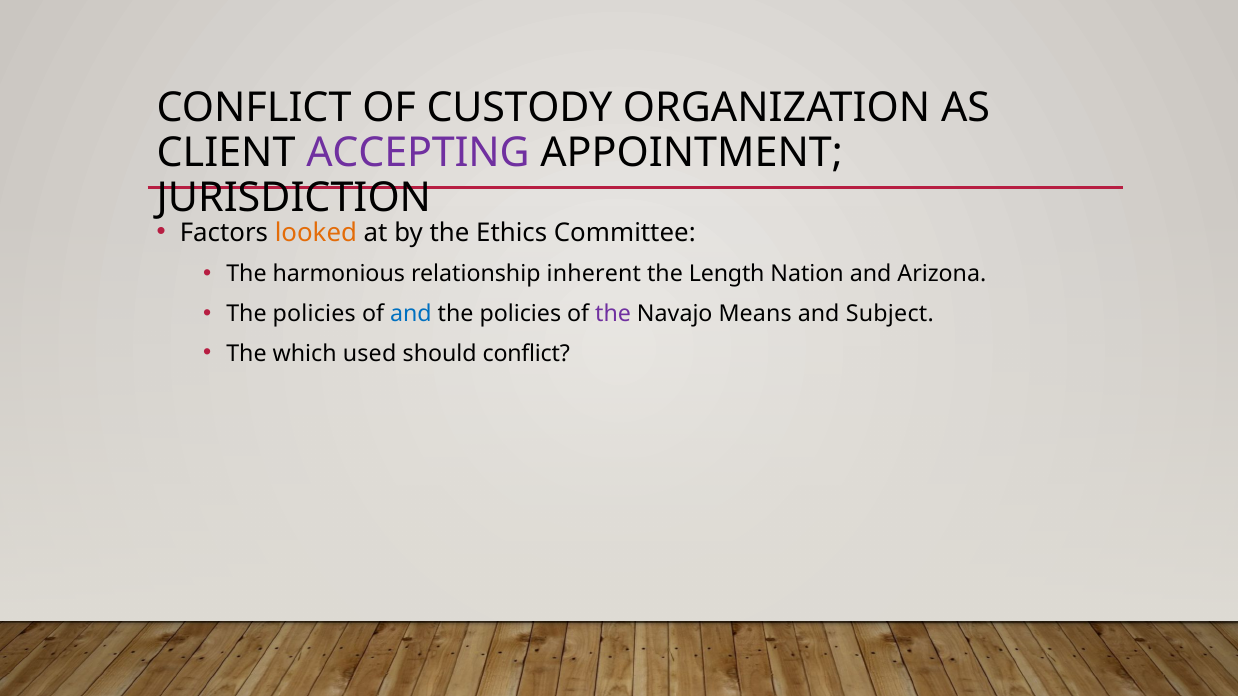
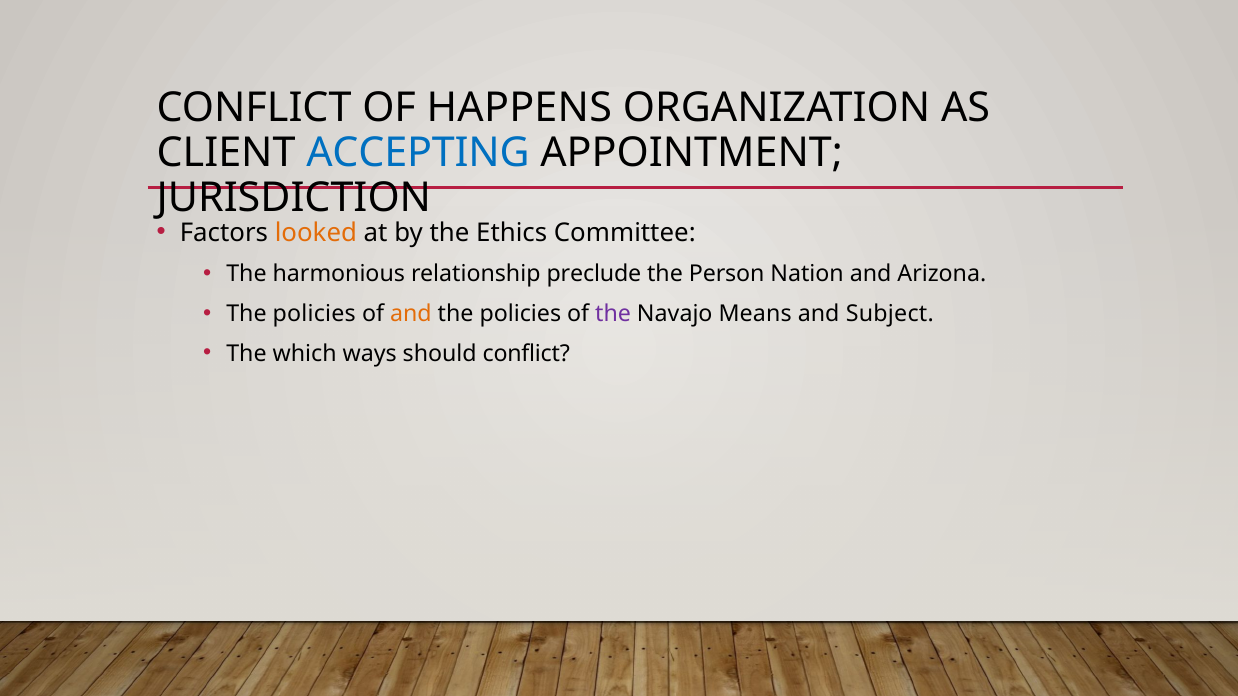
CUSTODY: CUSTODY -> HAPPENS (519, 108)
ACCEPTING colour: purple -> blue (418, 153)
inherent: inherent -> preclude (594, 274)
Length: Length -> Person (727, 274)
and colour: blue -> orange (411, 314)
used: used -> ways (370, 354)
